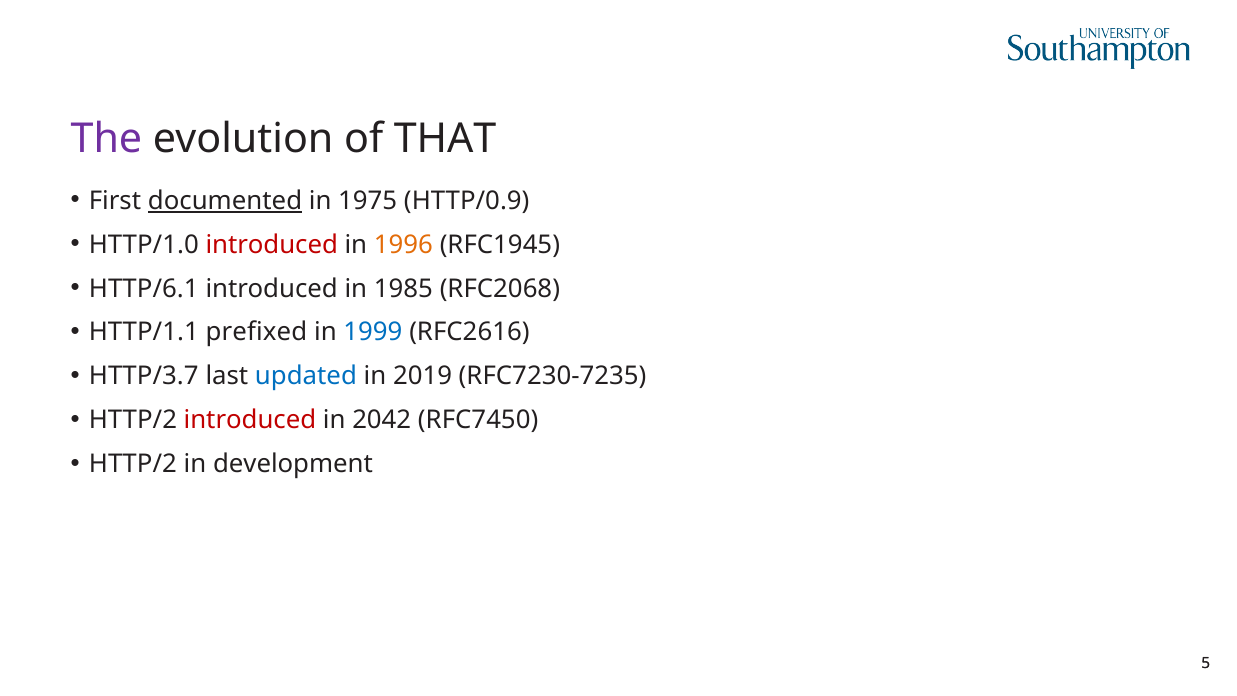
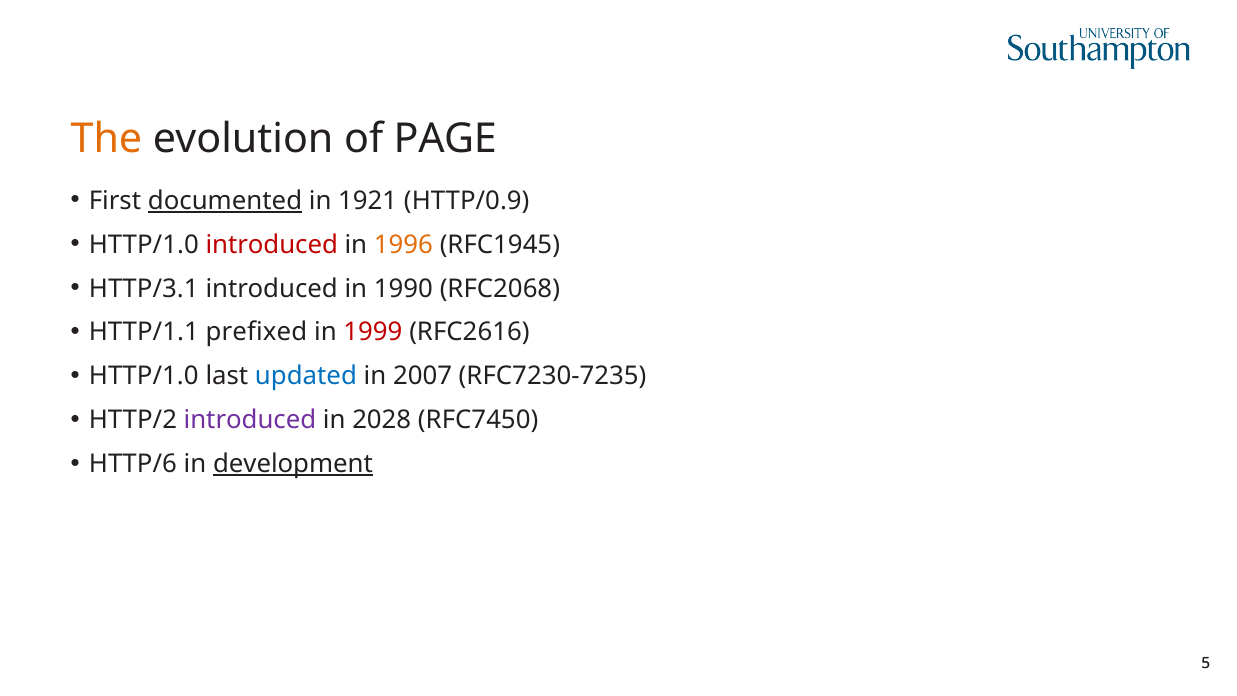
The colour: purple -> orange (106, 139)
THAT: THAT -> PAGE (445, 139)
1975: 1975 -> 1921 (368, 201)
HTTP/6.1: HTTP/6.1 -> HTTP/3.1 (144, 289)
1985: 1985 -> 1990 (403, 289)
1999 colour: blue -> red (373, 332)
HTTP/3.7: HTTP/3.7 -> HTTP/1.0 (144, 376)
2019: 2019 -> 2007 (423, 376)
introduced colour: red -> purple (250, 420)
2042: 2042 -> 2028 (382, 420)
HTTP/2: HTTP/2 -> HTTP/6 (133, 464)
development underline: none -> present (293, 464)
